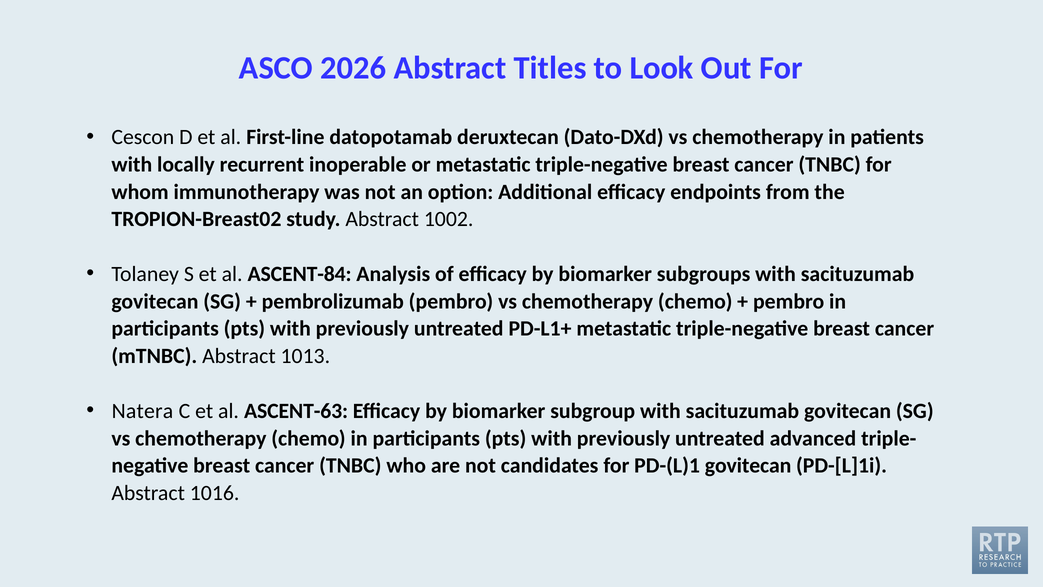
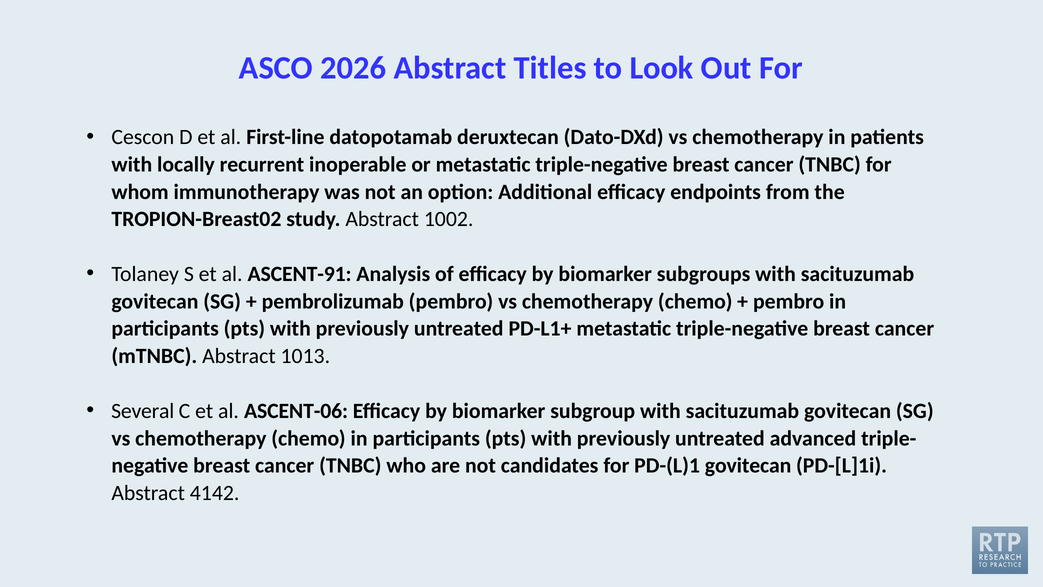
ASCENT-84: ASCENT-84 -> ASCENT-91 (300, 274)
Natera: Natera -> Several (143, 411)
ASCENT-63: ASCENT-63 -> ASCENT-06 (296, 411)
1016: 1016 -> 4142 (215, 493)
